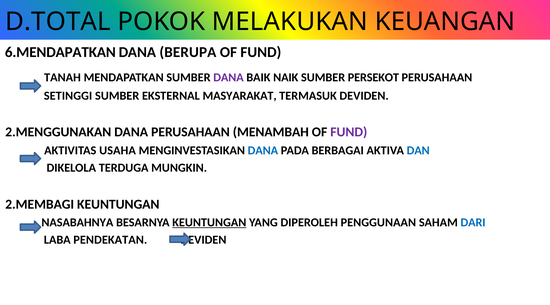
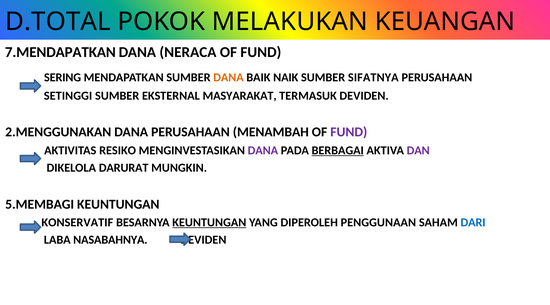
6.MENDAPATKAN: 6.MENDAPATKAN -> 7.MENDAPATKAN (60, 52)
BERUPA: BERUPA -> NERACA (188, 52)
TANAH: TANAH -> SERING (63, 78)
DANA colour: purple -> orange (228, 78)
PERSEKOT: PERSEKOT -> SIFATNYA (373, 78)
USAHA: USAHA -> RESIKO (118, 151)
DANA colour: blue -> purple (263, 151)
BERBAGAI underline: none -> present (338, 151)
DAN colour: blue -> purple (418, 151)
TERDUGA: TERDUGA -> DARURAT (124, 168)
2.MEMBAGI: 2.MEMBAGI -> 5.MEMBAGI (40, 205)
NASABAHNYA: NASABAHNYA -> KONSERVATIF (77, 223)
PENDEKATAN: PENDEKATAN -> NASABAHNYA (110, 240)
